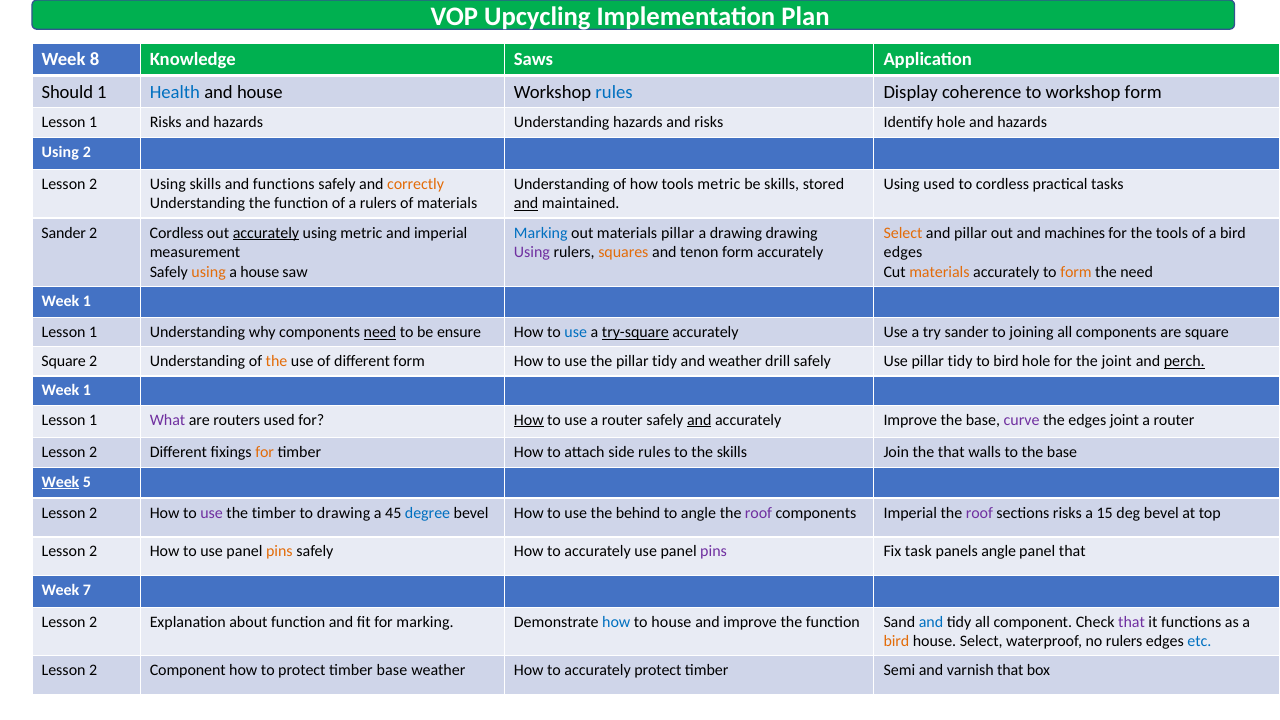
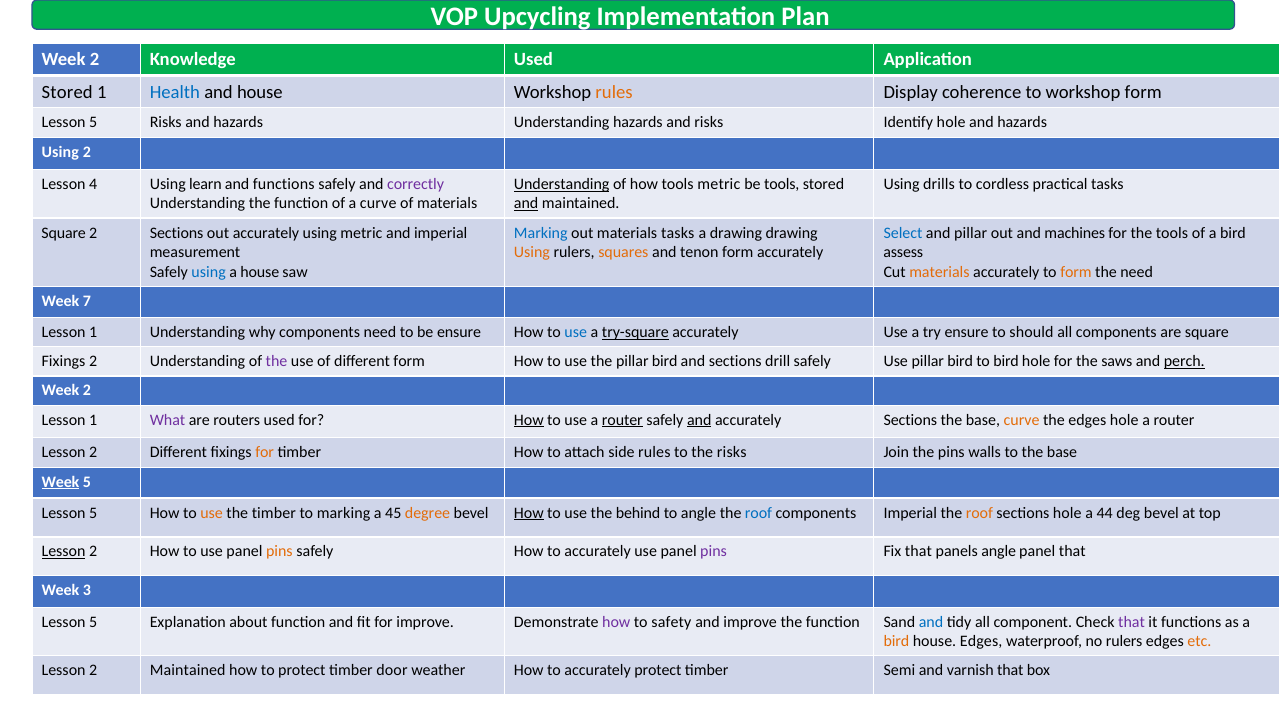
8: 8 -> 2 (95, 59)
Knowledge Saws: Saws -> Used (533, 59)
Should: Should -> Stored (67, 92)
rules colour: blue -> orange (614, 92)
1: 1 -> 5 (93, 123)
2: 2 -> 4 (93, 184)
Using skills: skills -> learn (205, 184)
correctly colour: orange -> purple (416, 184)
Understanding underline: none -> present (562, 184)
be skills: skills -> tools (782, 184)
Using used: used -> drills (939, 184)
a rulers: rulers -> curve (378, 204)
Sander: Sander -> Square (64, 233)
2 Cordless: Cordless -> Sections (177, 233)
accurately underline: present -> none (266, 233)
materials pillar: pillar -> tasks (678, 233)
Select colour: orange -> blue (903, 233)
Using colour: purple -> orange (532, 252)
edges: edges -> assess (903, 252)
using colour: orange -> blue (209, 272)
1: 1 -> 7 (87, 301)
need underline: present -> none (380, 332)
try sander: sander -> ensure (967, 332)
joining: joining -> should (1032, 332)
Square: Square -> Fixings (64, 362)
the colour: orange -> purple (277, 362)
the pillar tidy: tidy -> bird (665, 362)
and weather: weather -> sections (735, 362)
Use pillar tidy: tidy -> bird (960, 362)
the joint: joint -> saws (1117, 362)
1: 1 -> 2 (87, 391)
router underline: none -> present (622, 420)
accurately Improve: Improve -> Sections (910, 420)
curve colour: purple -> orange (1022, 420)
edges joint: joint -> hole (1124, 420)
the skills: skills -> risks (732, 452)
the that: that -> pins (951, 452)
2: 2 -> 5 (93, 513)
use colour: purple -> orange (212, 513)
to drawing: drawing -> marking (344, 513)
degree colour: blue -> orange (428, 513)
How underline: none -> present (529, 513)
roof colour: purple -> blue (759, 513)
roof colour: purple -> orange (979, 513)
sections risks: risks -> hole (1067, 513)
15: 15 -> 44 (1105, 513)
Lesson underline: none -> present (64, 552)
Fix task: task -> that (918, 552)
7: 7 -> 3 (87, 591)
2: 2 -> 5 (93, 622)
for marking: marking -> improve (425, 622)
how colour: blue -> purple (616, 622)
to house: house -> safety (671, 622)
house Select: Select -> Edges (981, 641)
etc colour: blue -> orange (1199, 641)
2 Component: Component -> Maintained (188, 670)
timber base: base -> door (392, 670)
